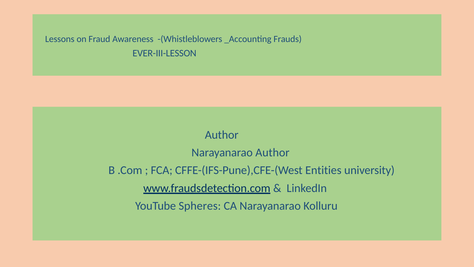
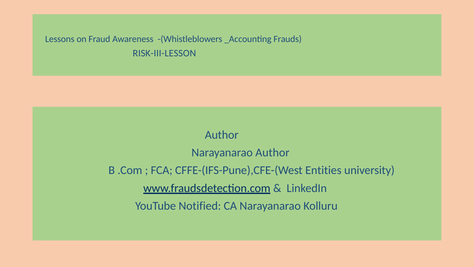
EVER-III-LESSON: EVER-III-LESSON -> RISK-III-LESSON (164, 53)
Spheres: Spheres -> Notified (200, 206)
